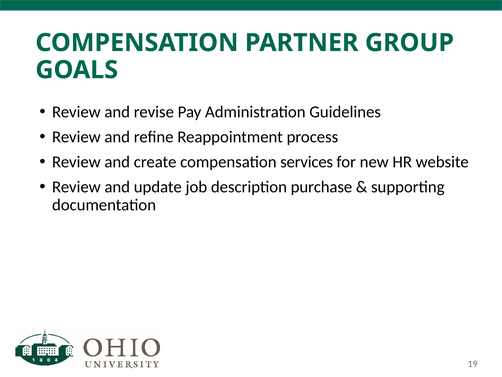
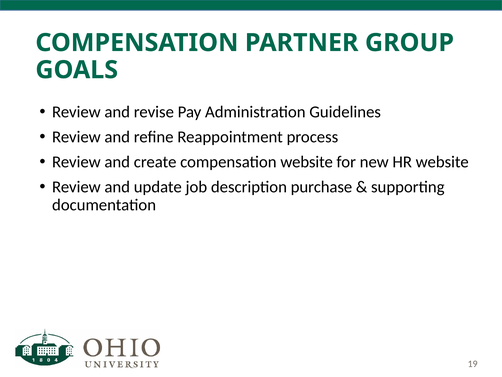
compensation services: services -> website (307, 162)
